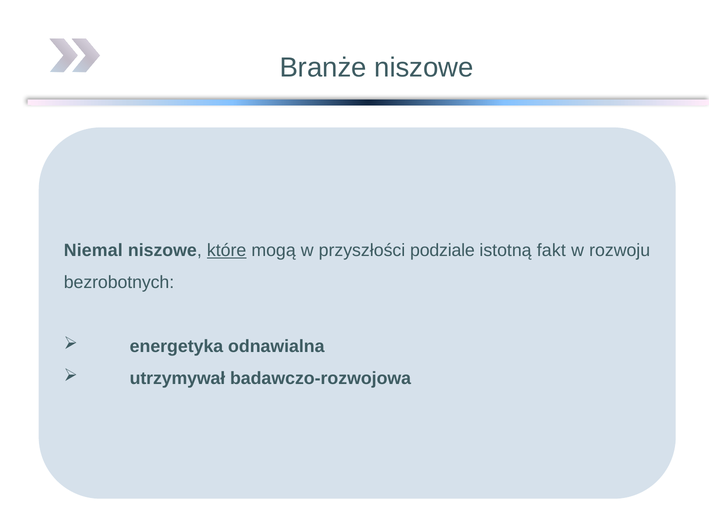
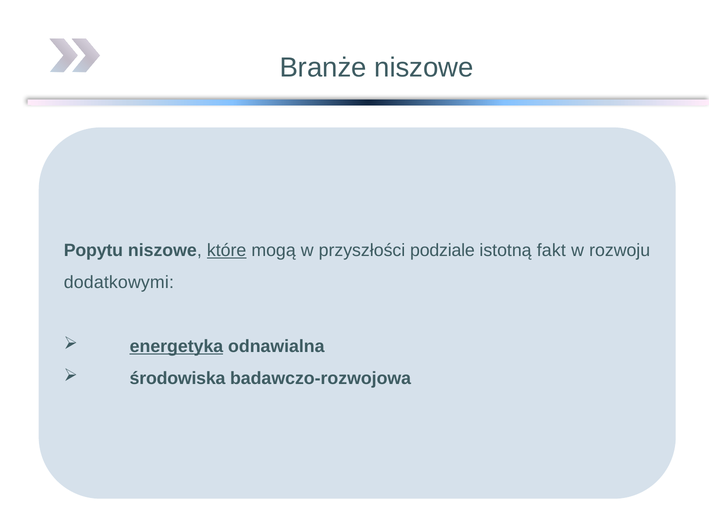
Niemal: Niemal -> Popytu (93, 250)
bezrobotnych: bezrobotnych -> dodatkowymi (119, 282)
energetyka underline: none -> present (176, 346)
utrzymywał: utrzymywał -> środowiska (178, 378)
